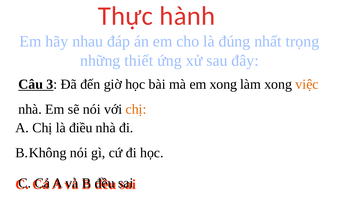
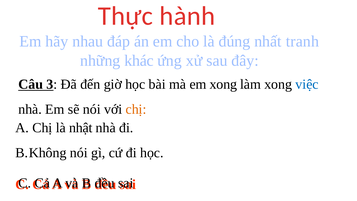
trọng: trọng -> tranh (302, 41)
thiết: thiết -> khác (139, 60)
việc colour: orange -> blue (307, 84)
điều: điều -> nhật (81, 128)
